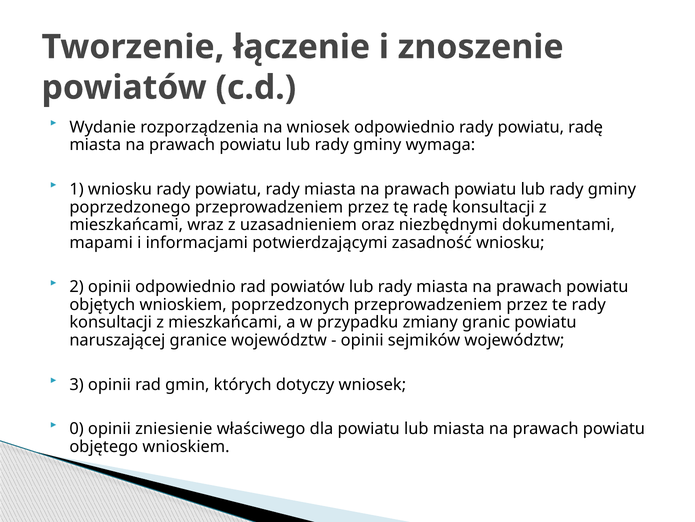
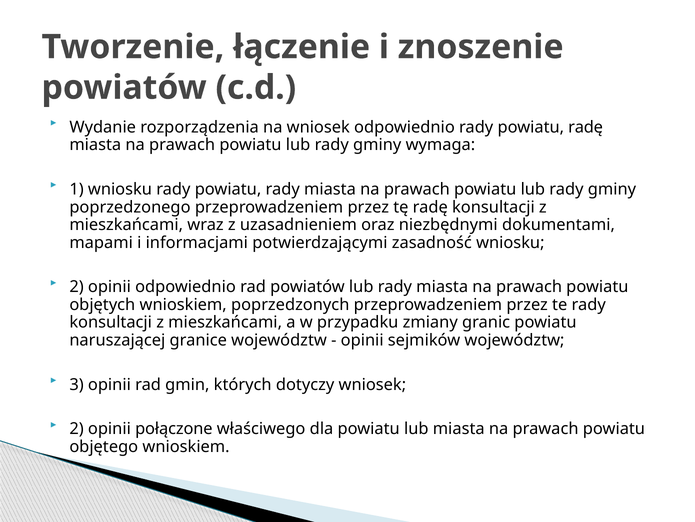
0: 0 -> 2 (77, 428)
zniesienie: zniesienie -> połączone (174, 428)
